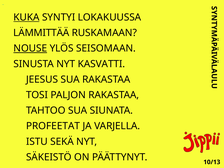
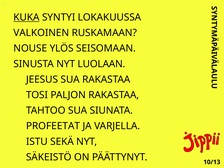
LÄMMITTÄÄ: LÄMMITTÄÄ -> VALKOINEN (41, 33)
NOUSE underline: present -> none (30, 48)
KASVATTI: KASVATTI -> LUOLAAN (101, 64)
